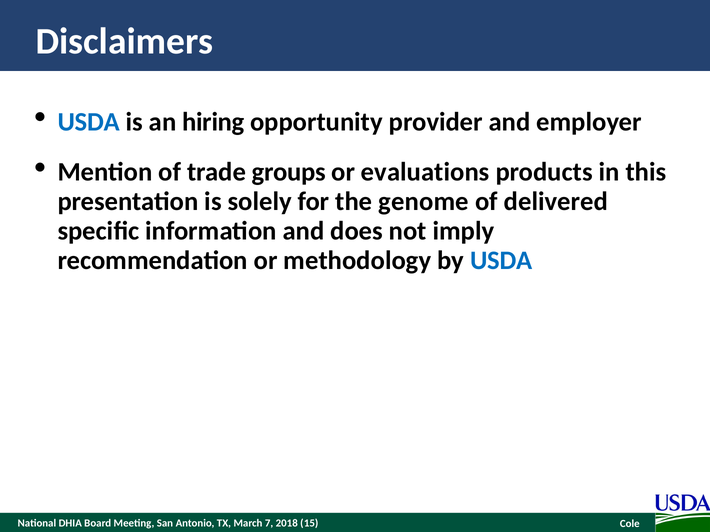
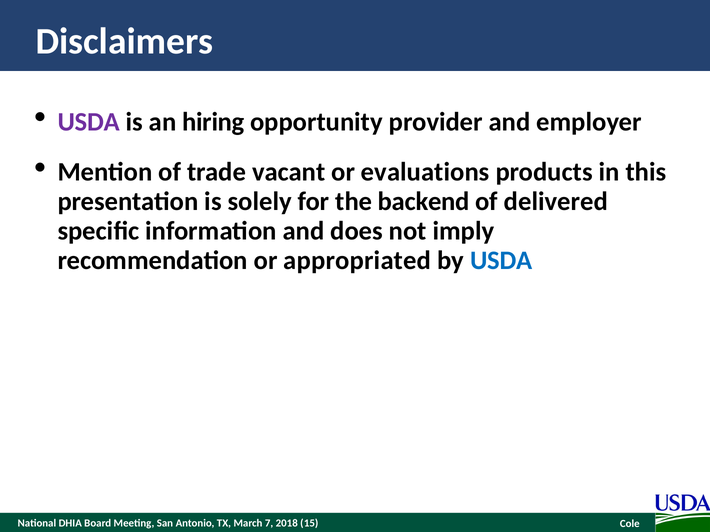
USDA colour: blue -> purple (89, 122)
groups: groups -> vacant (289, 172)
genome: genome -> backend (424, 202)
methodology: methodology -> appropriated (357, 261)
